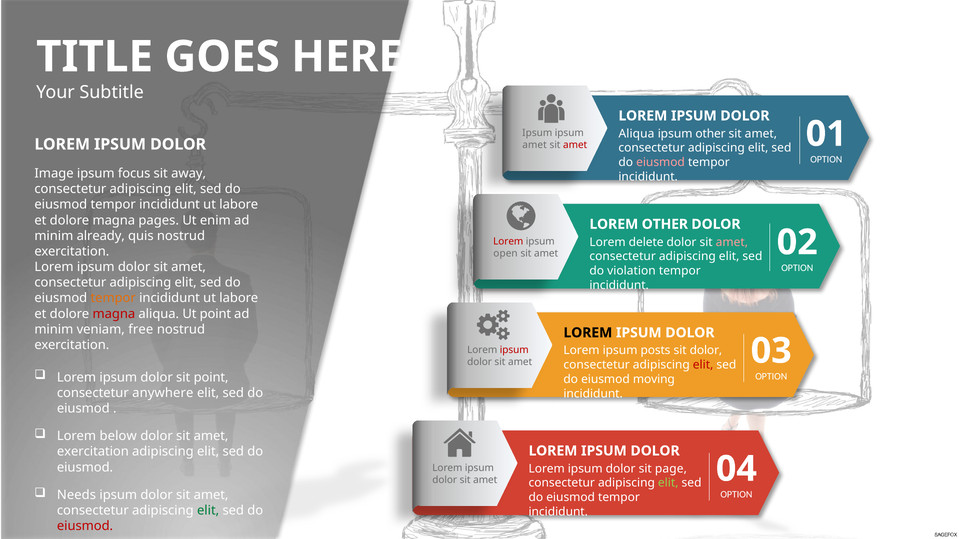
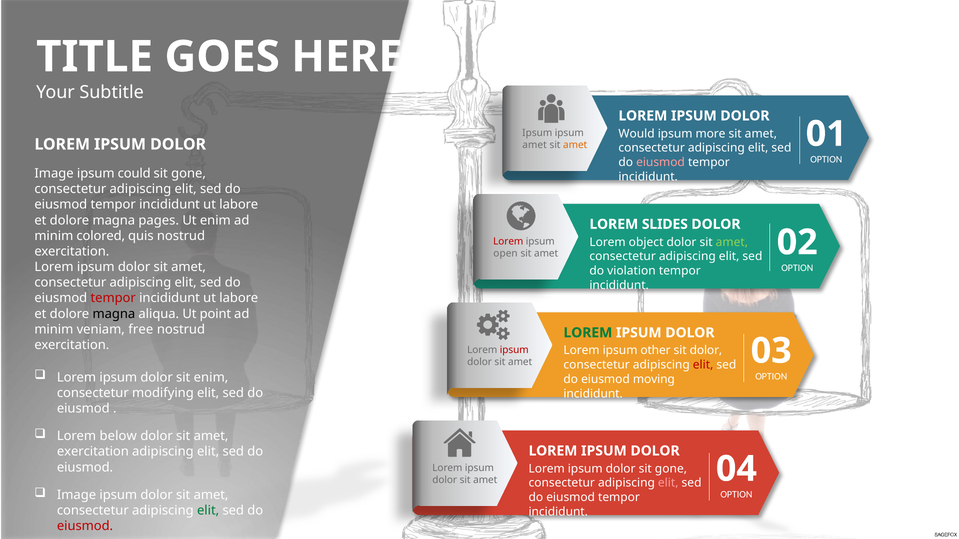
Aliqua: Aliqua -> Would (637, 134)
ipsum other: other -> more (711, 134)
amet colour: red -> orange (575, 145)
focus: focus -> could (134, 174)
away: away -> gone (189, 174)
LOREM OTHER: OTHER -> SLIDES (665, 224)
already: already -> colored (101, 236)
delete: delete -> object (646, 242)
amet colour: pink -> light green (732, 242)
tempor colour: orange -> red (113, 298)
magna colour: red -> black (114, 314)
LOREM colour: black -> green (588, 333)
posts: posts -> other (655, 351)
sit point: point -> enim (211, 378)
anywhere: anywhere -> modifying (163, 393)
dolor sit page: page -> gone (671, 469)
elit colour: light green -> pink (668, 483)
Needs: Needs -> Image (77, 495)
